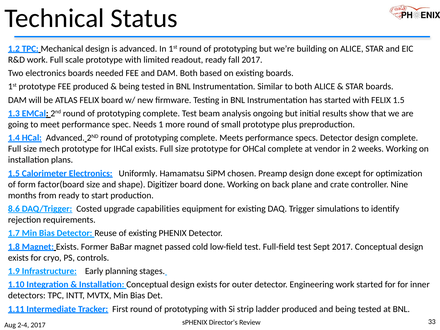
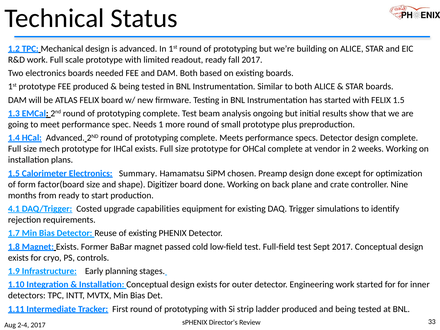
Uniformly: Uniformly -> Summary (138, 173)
8.6: 8.6 -> 4.1 (14, 209)
